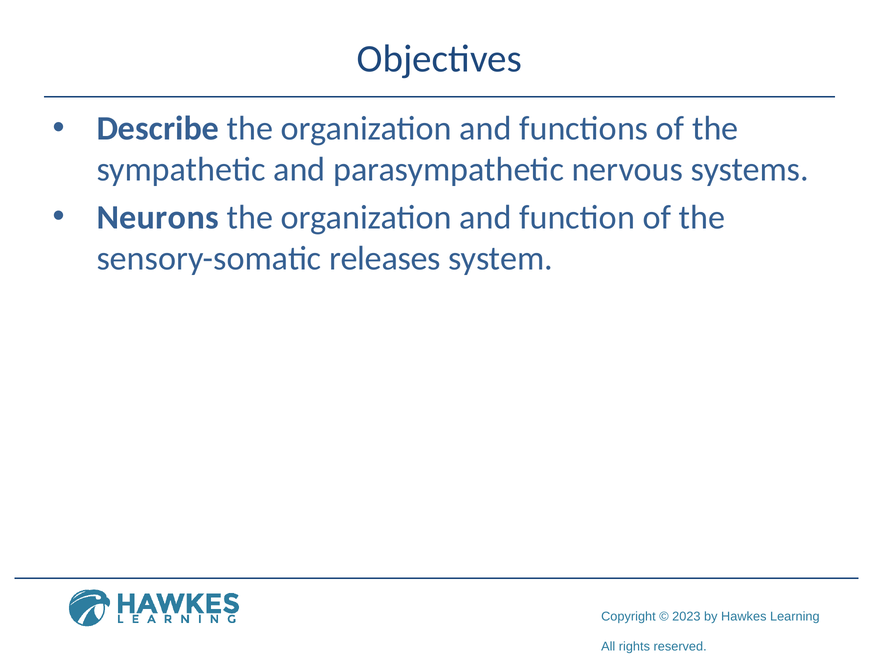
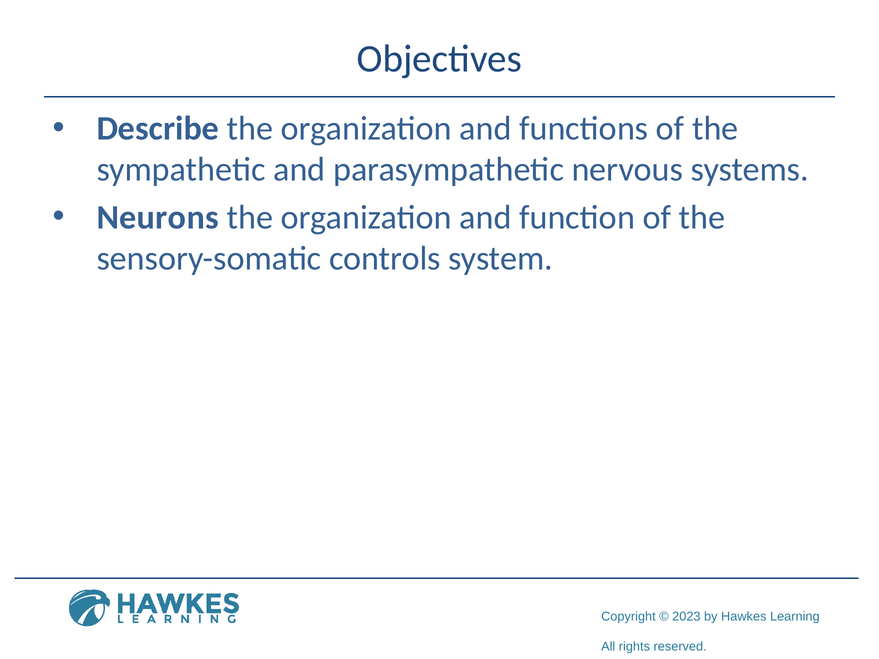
releases: releases -> controls (385, 259)
